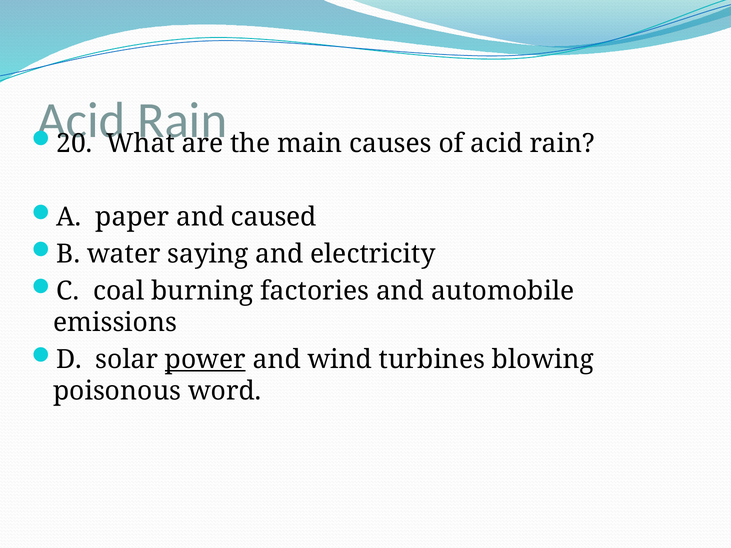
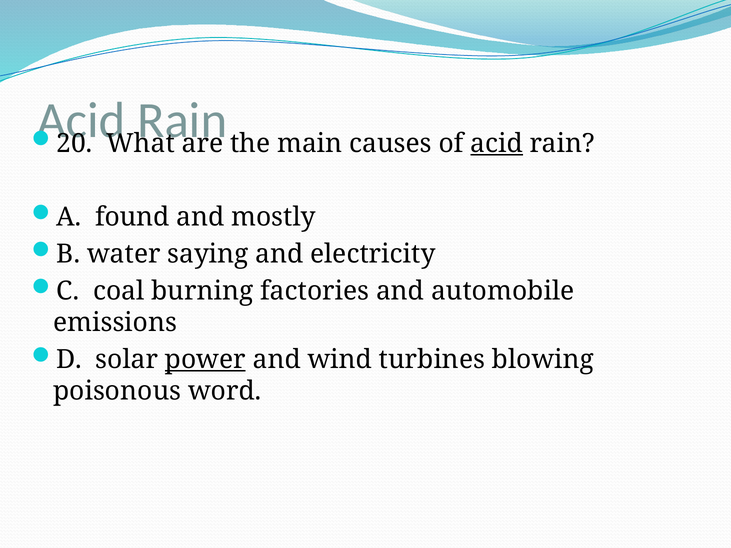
acid underline: none -> present (497, 143)
paper: paper -> found (132, 217)
caused: caused -> mostly (273, 217)
